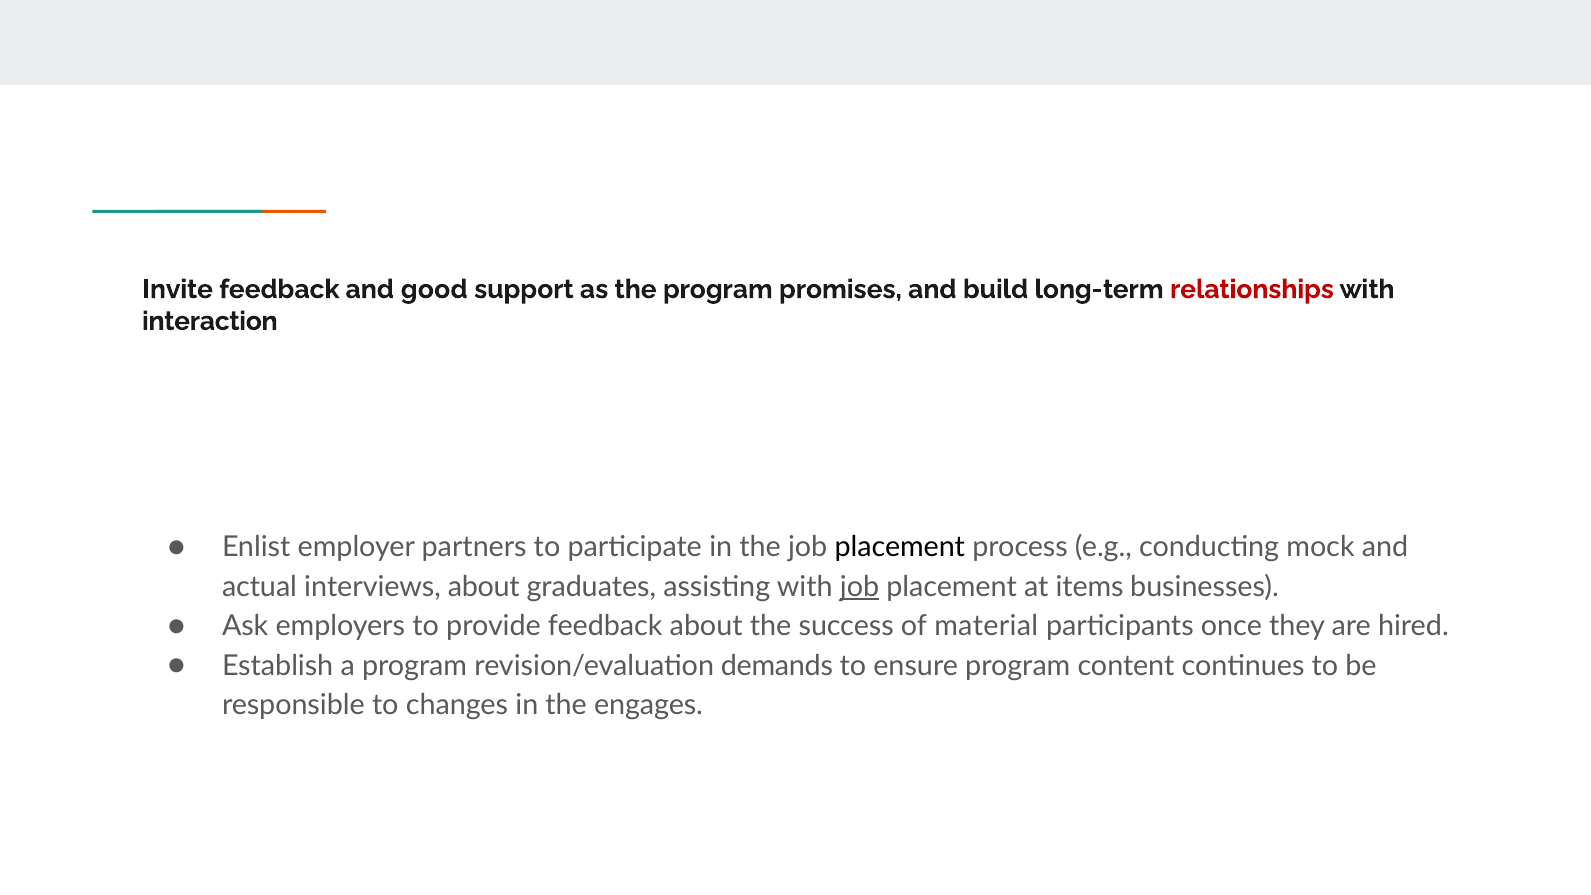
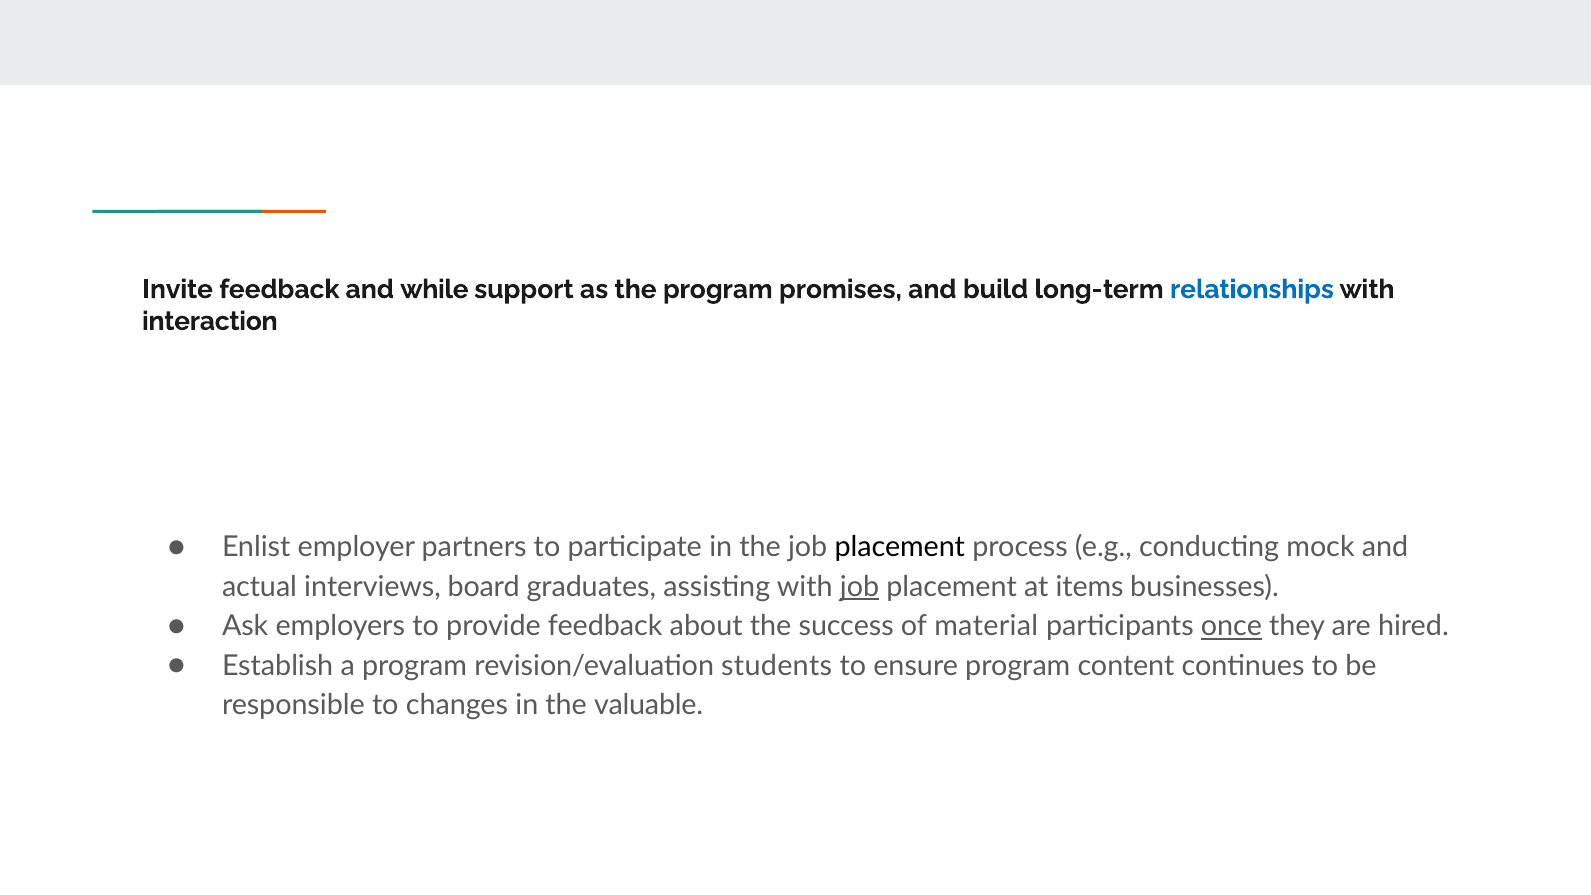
good: good -> while (434, 289)
relationships colour: red -> blue (1252, 289)
interviews about: about -> board (484, 587)
once underline: none -> present (1231, 626)
demands: demands -> students (777, 666)
engages: engages -> valuable (649, 705)
